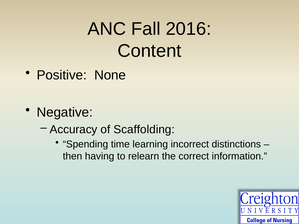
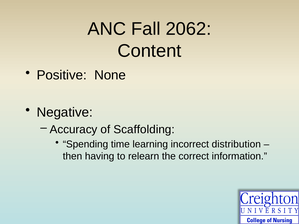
2016: 2016 -> 2062 (188, 29)
distinctions: distinctions -> distribution (236, 144)
